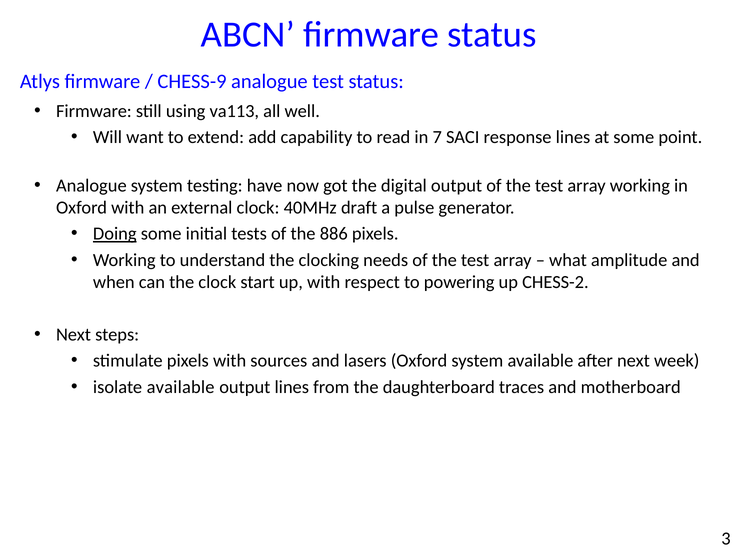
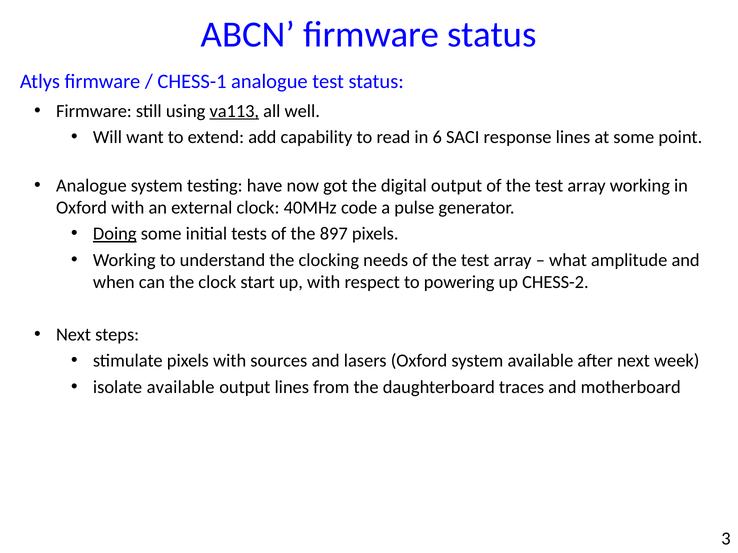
CHESS-9: CHESS-9 -> CHESS-1 (192, 82)
va113 underline: none -> present (234, 111)
7: 7 -> 6 (437, 137)
draft: draft -> code (359, 208)
886: 886 -> 897 (334, 234)
